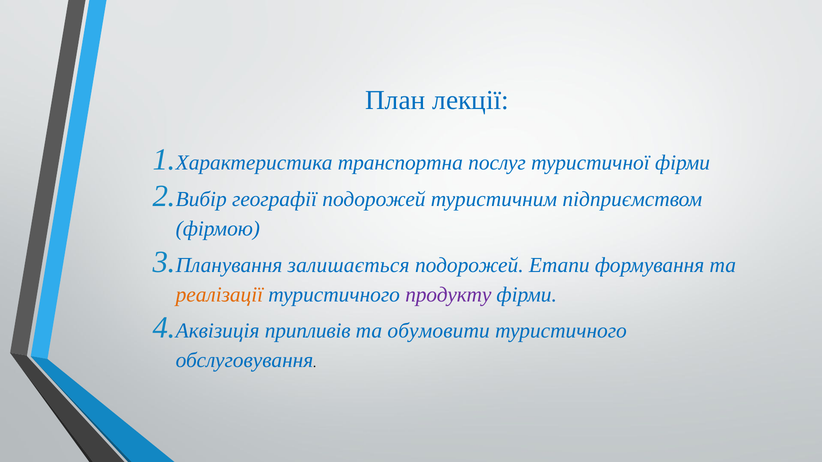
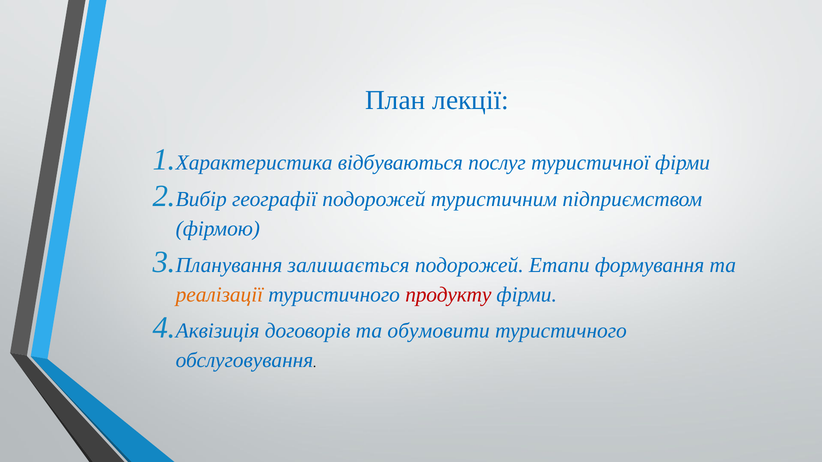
транспортна: транспортна -> відбуваються (400, 163)
продукту colour: purple -> red (448, 295)
припливів: припливів -> договорів (308, 331)
